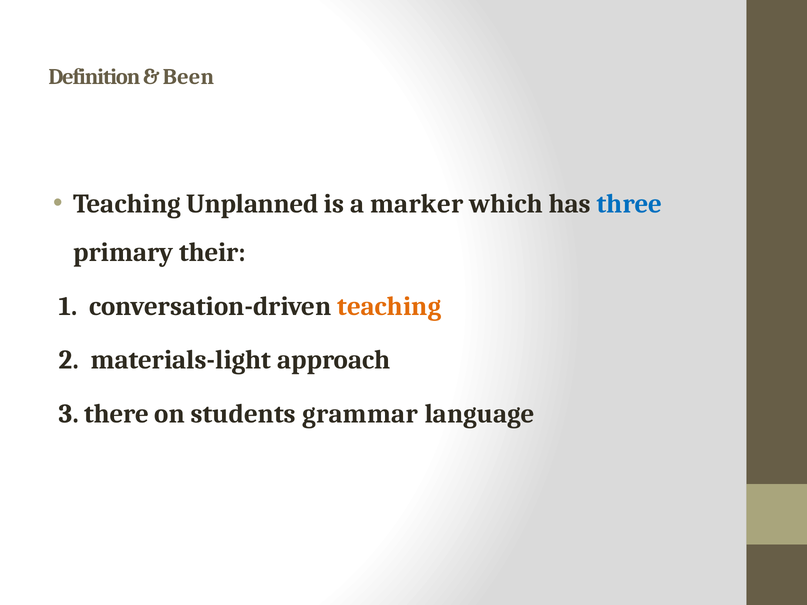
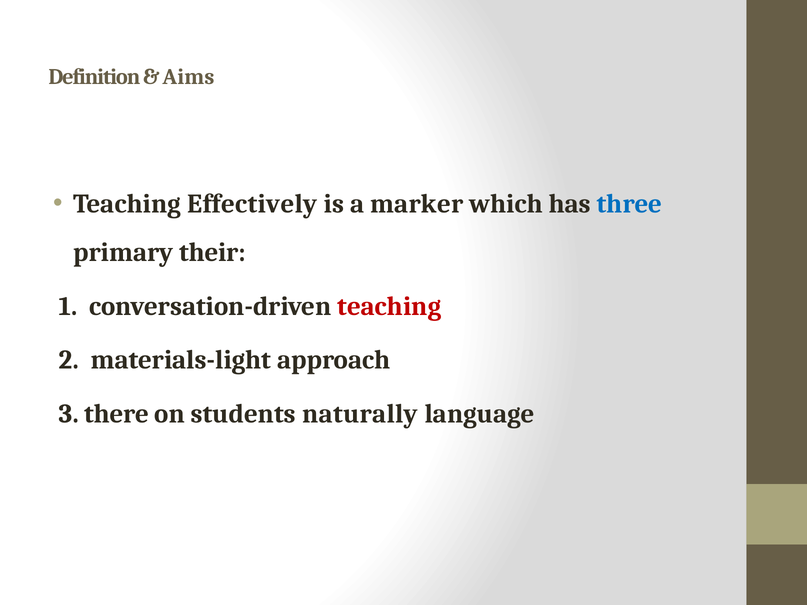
Been: Been -> Aims (188, 77)
Unplanned: Unplanned -> Effectively (252, 204)
teaching colour: orange -> red (389, 306)
grammar: grammar -> naturally (360, 414)
